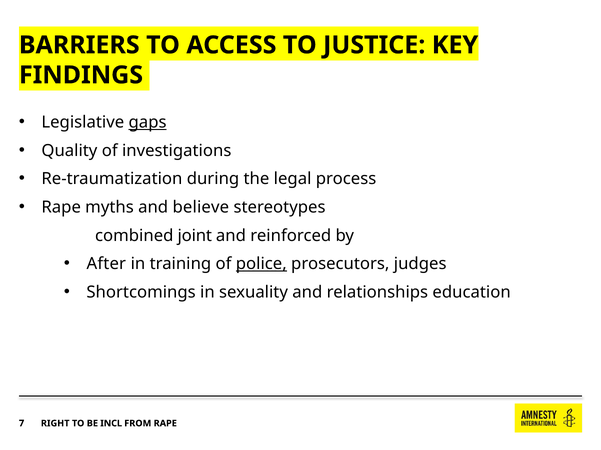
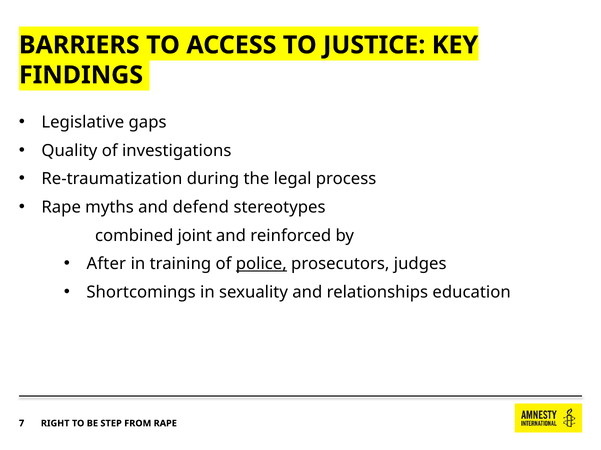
gaps underline: present -> none (148, 122)
believe: believe -> defend (201, 208)
INCL: INCL -> STEP (111, 424)
